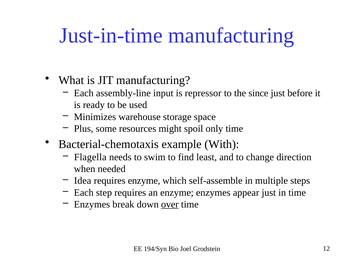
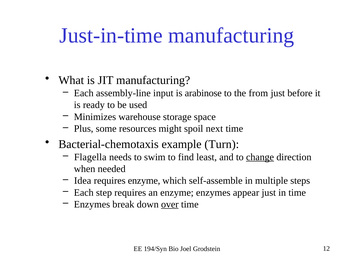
repressor: repressor -> arabinose (203, 93)
since: since -> from (258, 93)
only: only -> next (214, 128)
With: With -> Turn (222, 144)
change underline: none -> present (260, 157)
